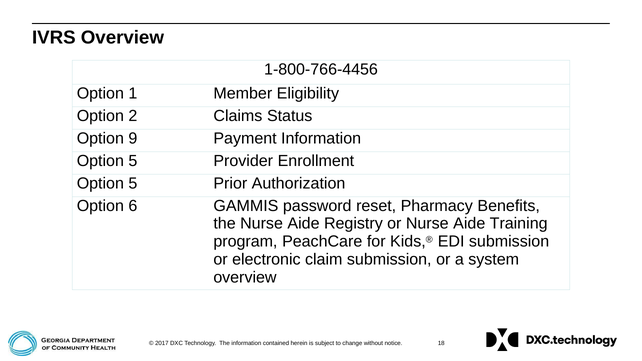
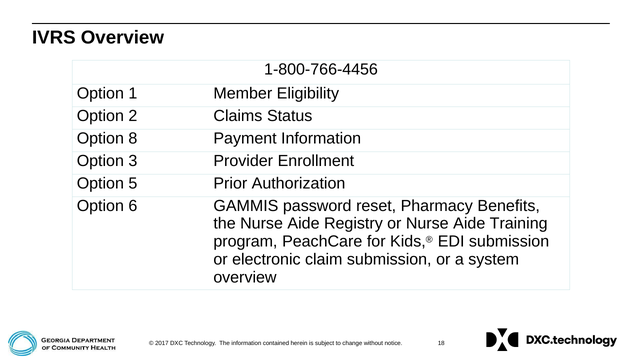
9: 9 -> 8 (133, 138)
5: 5 -> 3 (133, 161)
